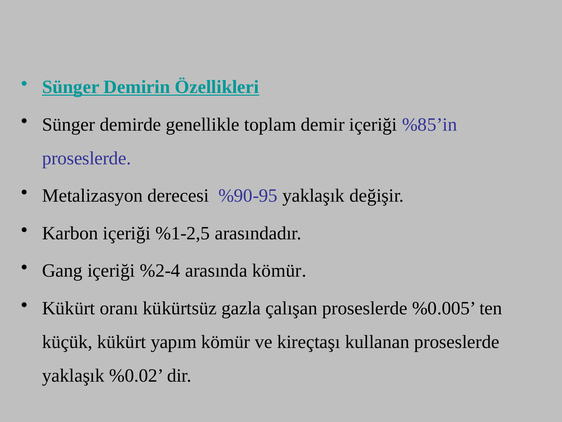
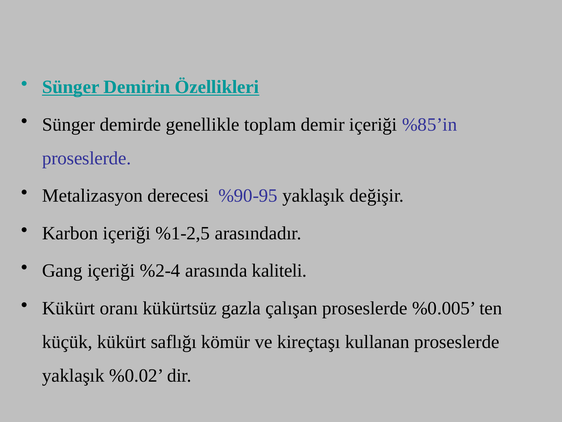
arasında kömür: kömür -> kaliteli (279, 270)
yapım: yapım -> saflığı (174, 342)
